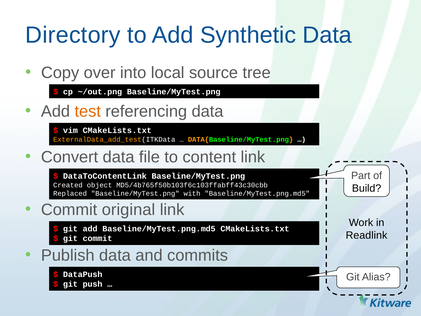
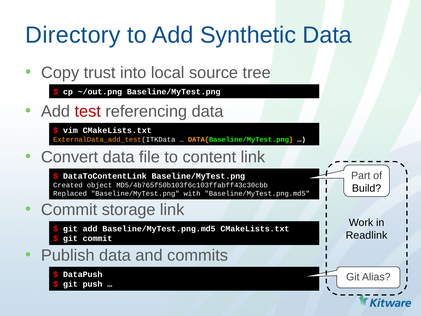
over: over -> trust (100, 73)
test colour: orange -> red (88, 111)
original: original -> storage (129, 209)
